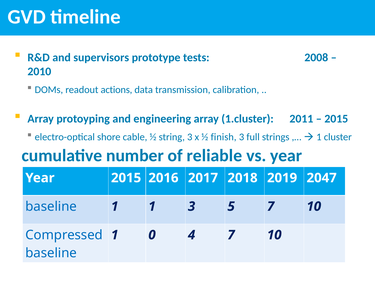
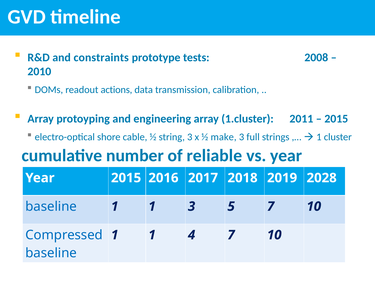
supervisors: supervisors -> constraints (101, 57)
finish: finish -> make (224, 137)
2047: 2047 -> 2028 (322, 178)
0: 0 -> 1 (152, 235)
